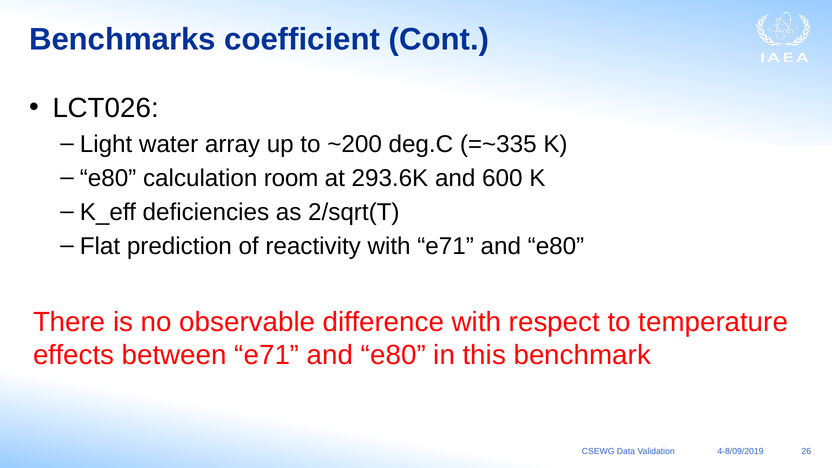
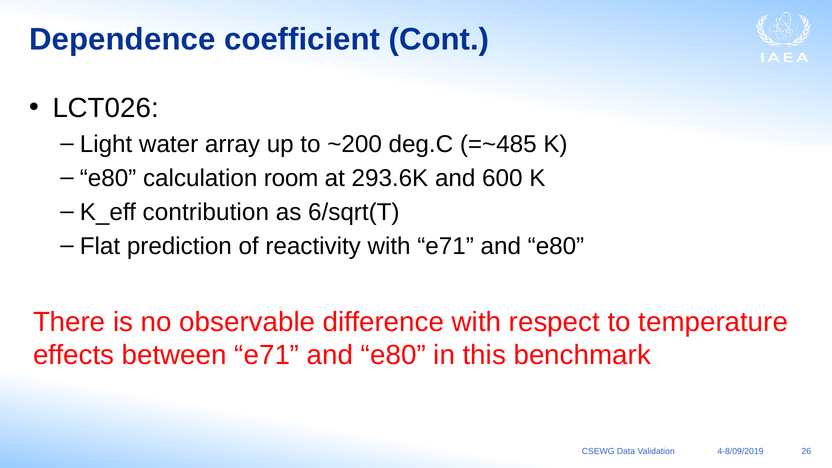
Benchmarks: Benchmarks -> Dependence (122, 40)
=~335: =~335 -> =~485 (498, 144)
deficiencies: deficiencies -> contribution (206, 212)
2/sqrt(T: 2/sqrt(T -> 6/sqrt(T (354, 212)
